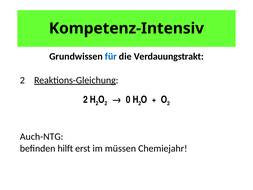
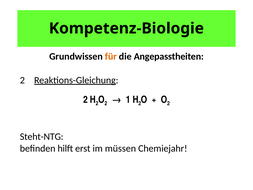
Kompetenz-Intensiv: Kompetenz-Intensiv -> Kompetenz-Biologie (126, 28)
für colour: blue -> orange (111, 56)
Verdauungstrakt: Verdauungstrakt -> Angepasstheiten (169, 56)
0: 0 -> 1 (128, 99)
Auch-NTG: Auch-NTG -> Steht-NTG (42, 137)
